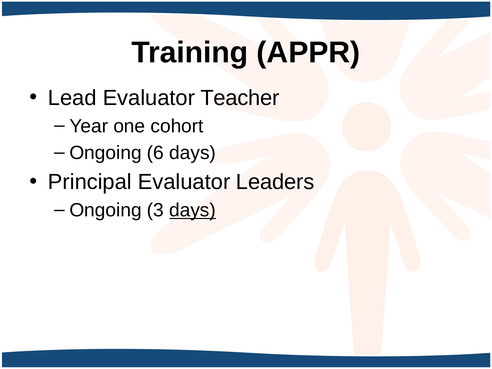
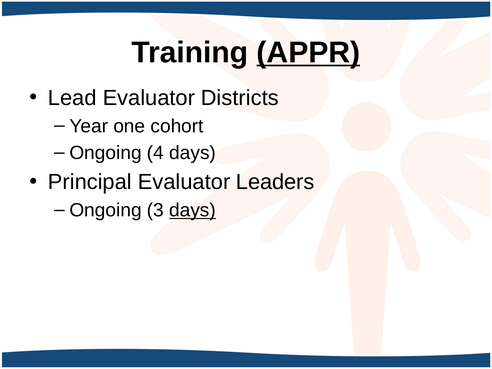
APPR underline: none -> present (308, 53)
Teacher: Teacher -> Districts (240, 98)
6: 6 -> 4 (155, 153)
